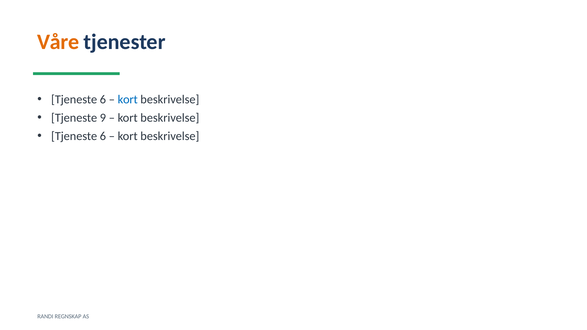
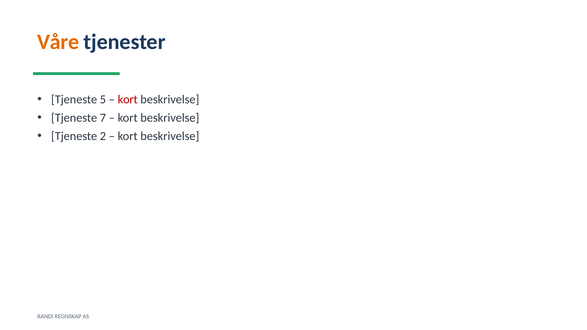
6: 6 -> 5 (103, 99)
kort colour: blue -> red (128, 99)
9: 9 -> 7 (103, 118)
6: 6 -> 2 (103, 136)
